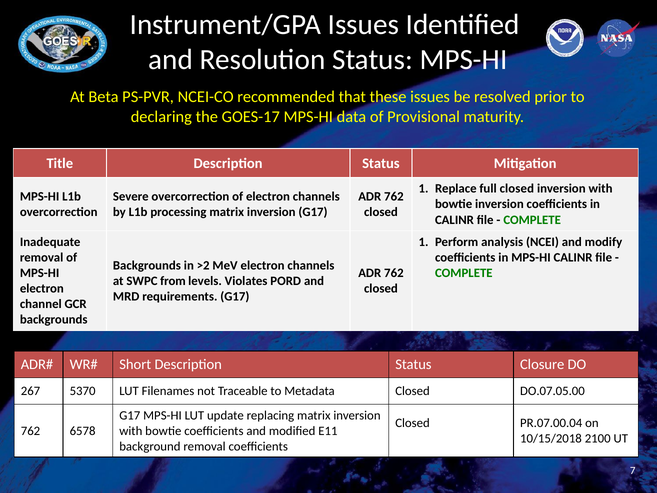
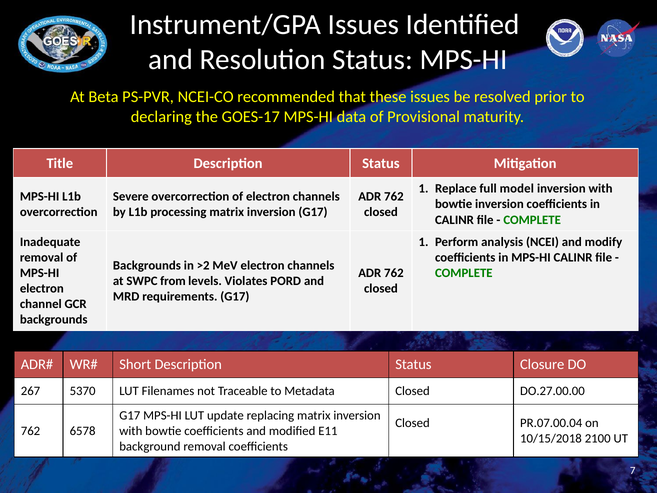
full closed: closed -> model (517, 189)
DO.07.05.00: DO.07.05.00 -> DO.27.00.00 (552, 391)
